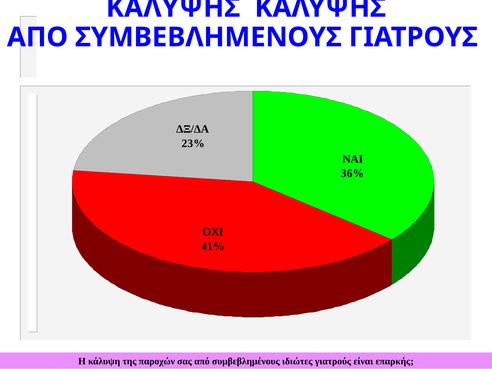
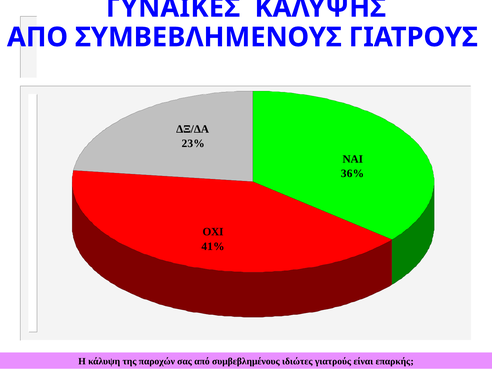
ΚΑΛΥΨΗΣ: ΚΑΛΥΨΗΣ -> ΓΥΝΑΙΚΕΣ (173, 8)
